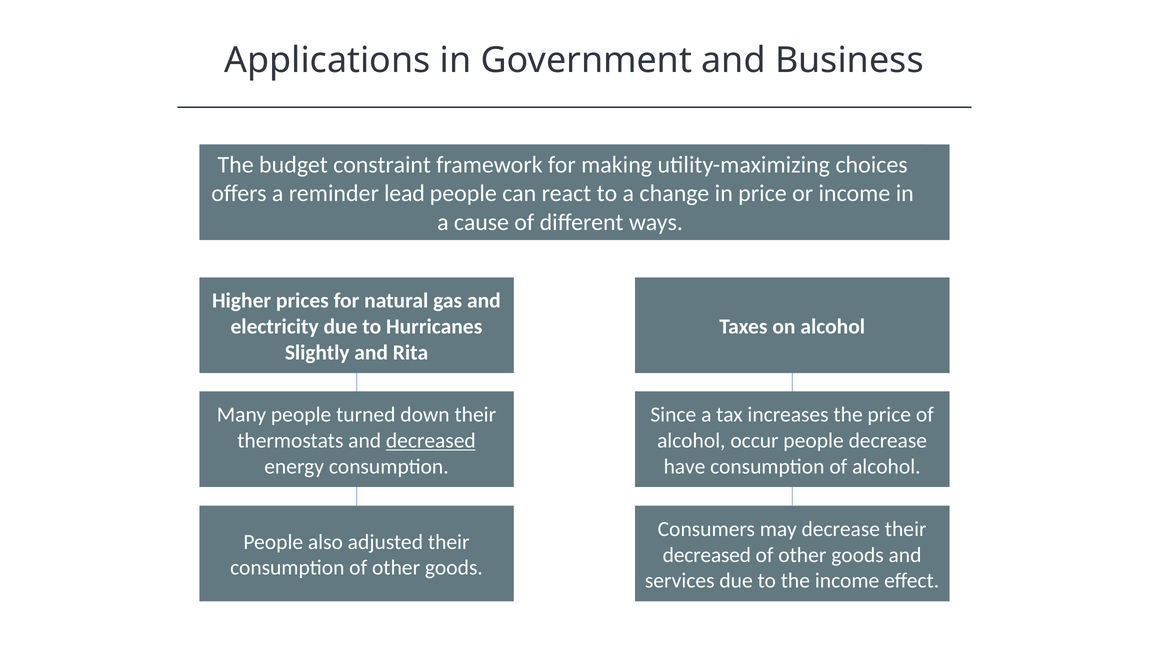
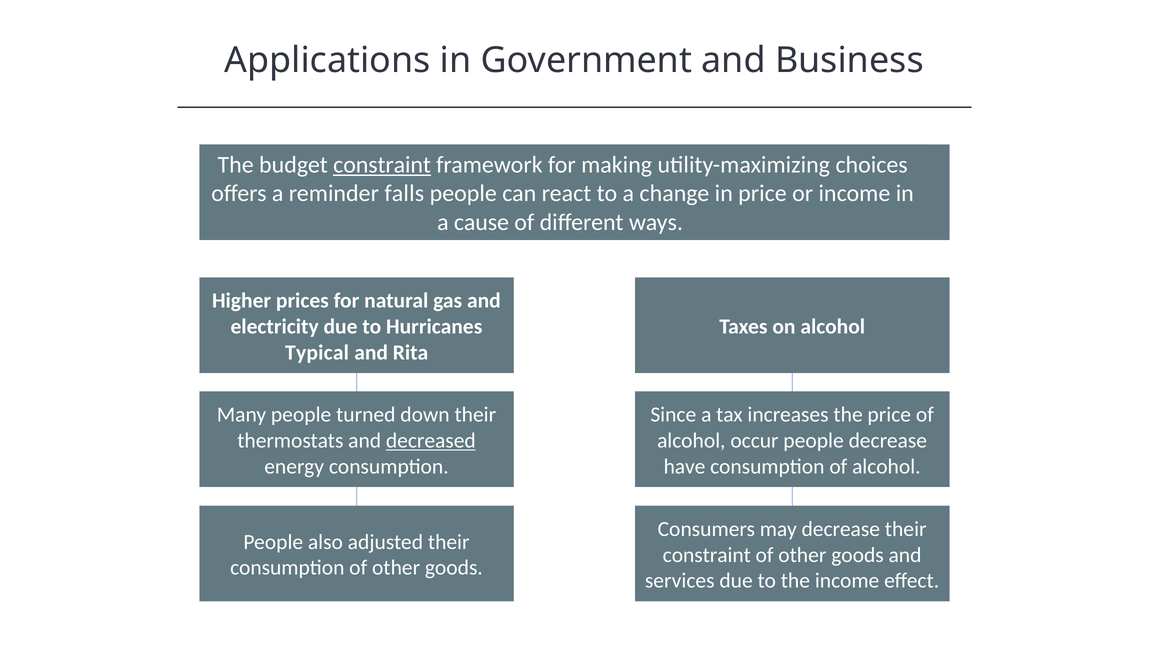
constraint underline: none -> present (382, 165)
lead: lead -> falls (404, 194)
Slightly: Slightly -> Typical (317, 353)
decreased: decreased -> constraint (707, 555)
